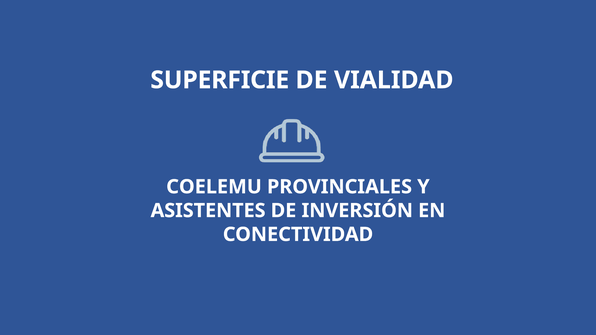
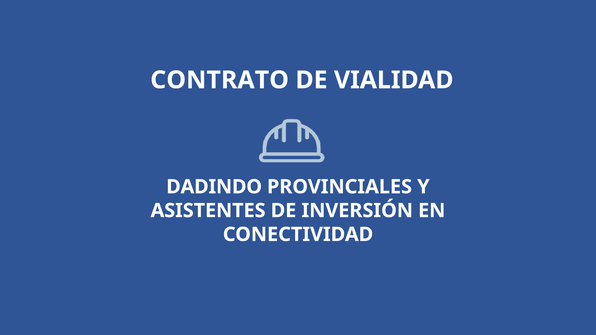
SUPERFICIE: SUPERFICIE -> CONTRATO (220, 80)
COELEMU: COELEMU -> DADINDO (214, 187)
